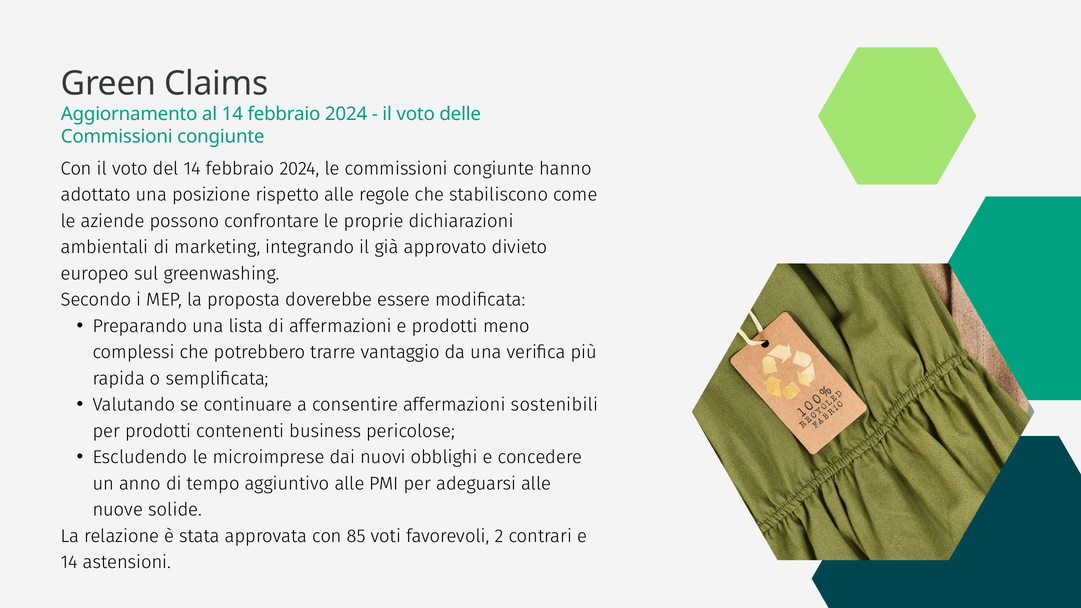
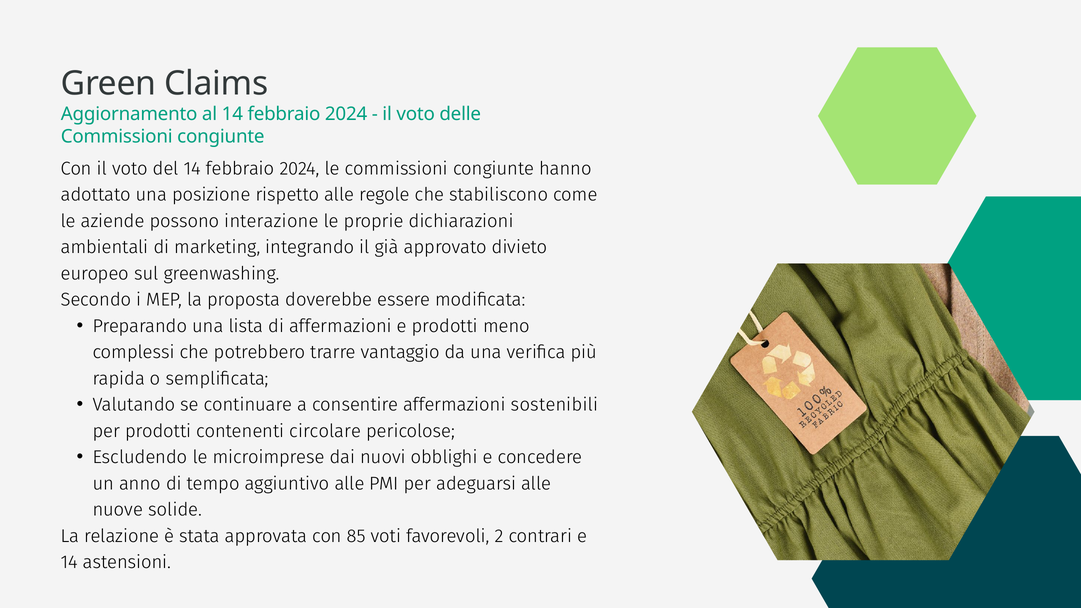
confrontare: confrontare -> interazione (271, 221)
business: business -> circolare (325, 431)
